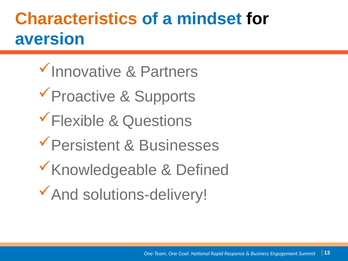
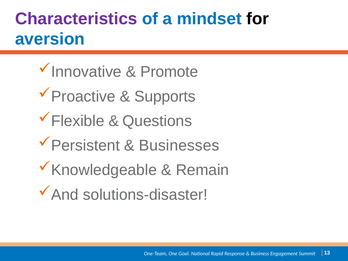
Characteristics colour: orange -> purple (76, 19)
Partners: Partners -> Promote (169, 72)
Defined: Defined -> Remain (202, 170)
solutions-delivery: solutions-delivery -> solutions-disaster (145, 195)
